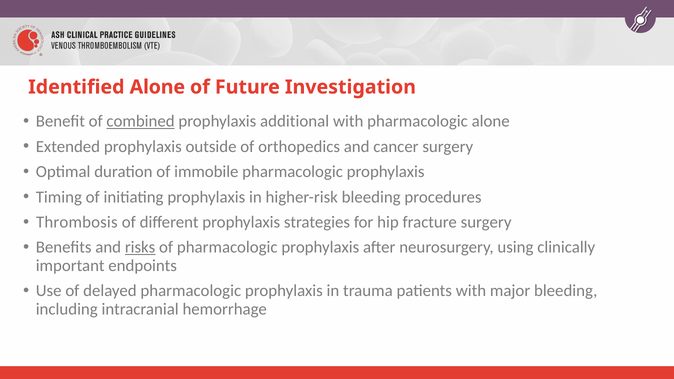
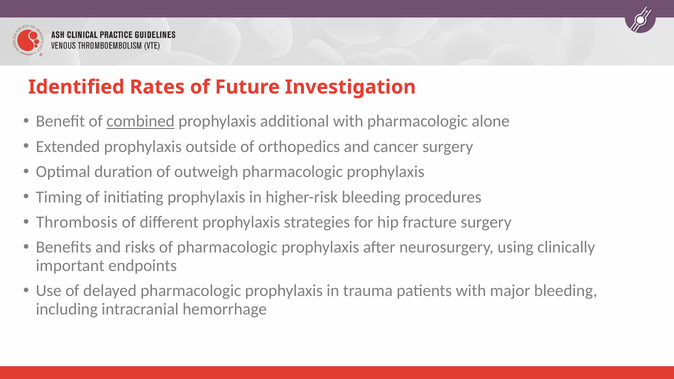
Identified Alone: Alone -> Rates (157, 87)
immobile: immobile -> outweigh (206, 172)
risks underline: present -> none (140, 247)
